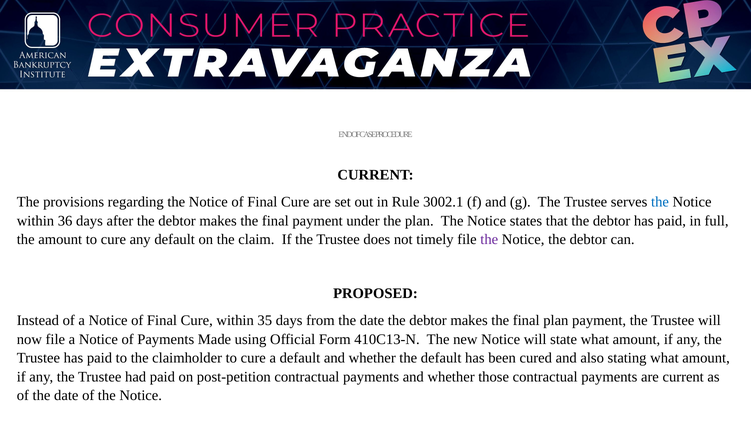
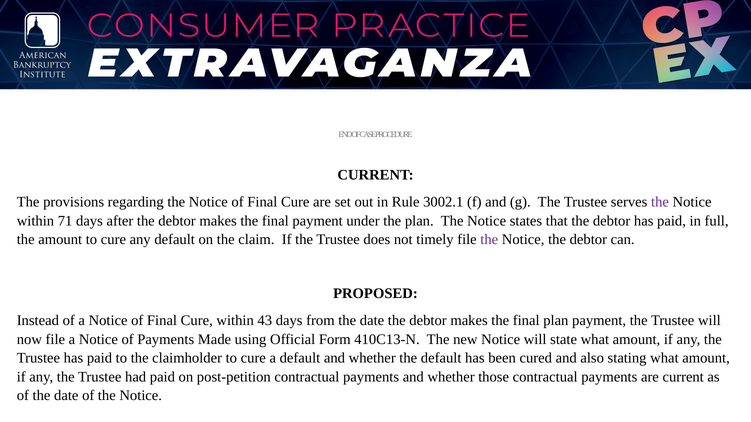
the colour: blue -> purple (660, 202)
36: 36 -> 71 (65, 221)
35: 35 -> 43 (265, 321)
